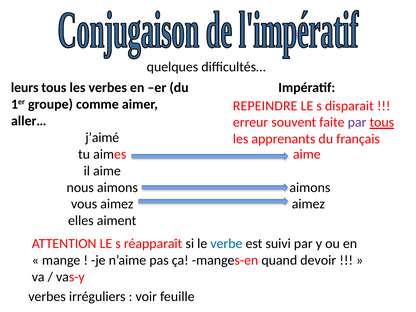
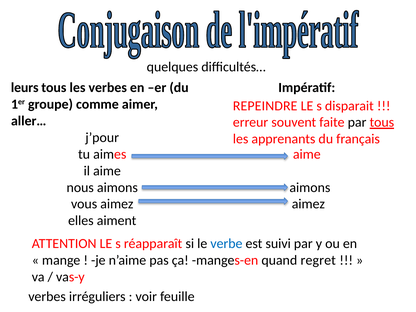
par colour: purple -> black (357, 122)
j’aimé: j’aimé -> j’pour (102, 138)
devoir: devoir -> regret (318, 260)
